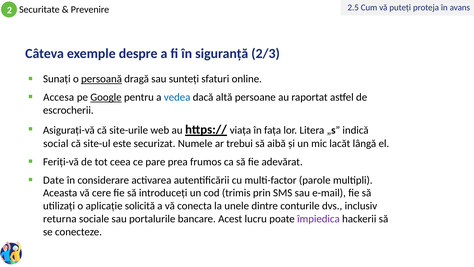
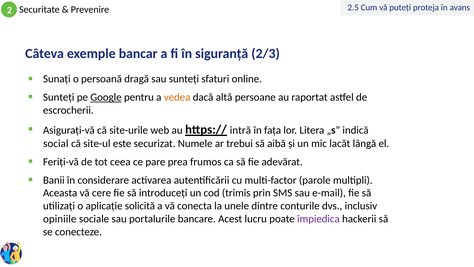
despre: despre -> bancar (138, 54)
persoană underline: present -> none (102, 79)
Accesa: Accesa -> Sunteți (59, 97)
vedea colour: blue -> orange (177, 97)
viața: viața -> intră (240, 130)
Date: Date -> Banii (54, 180)
returna: returna -> opiniile (60, 219)
